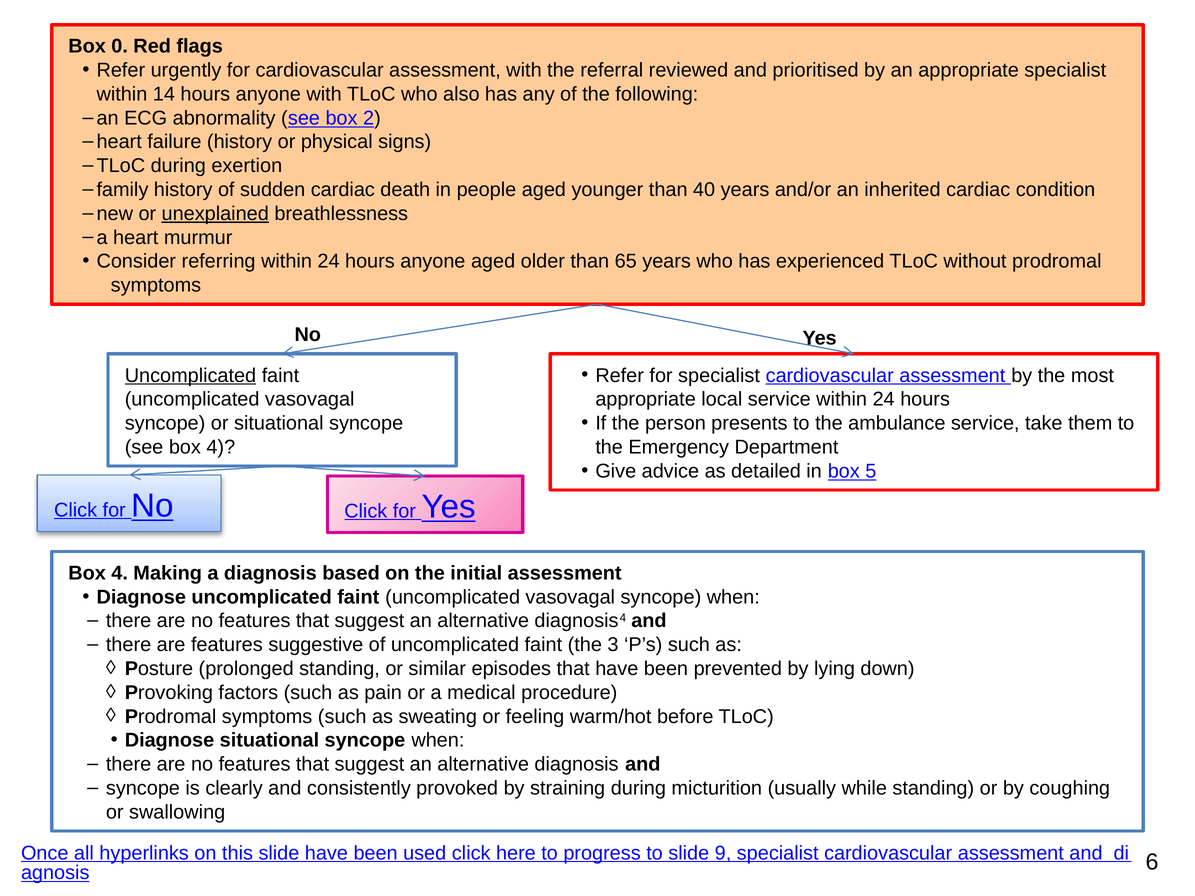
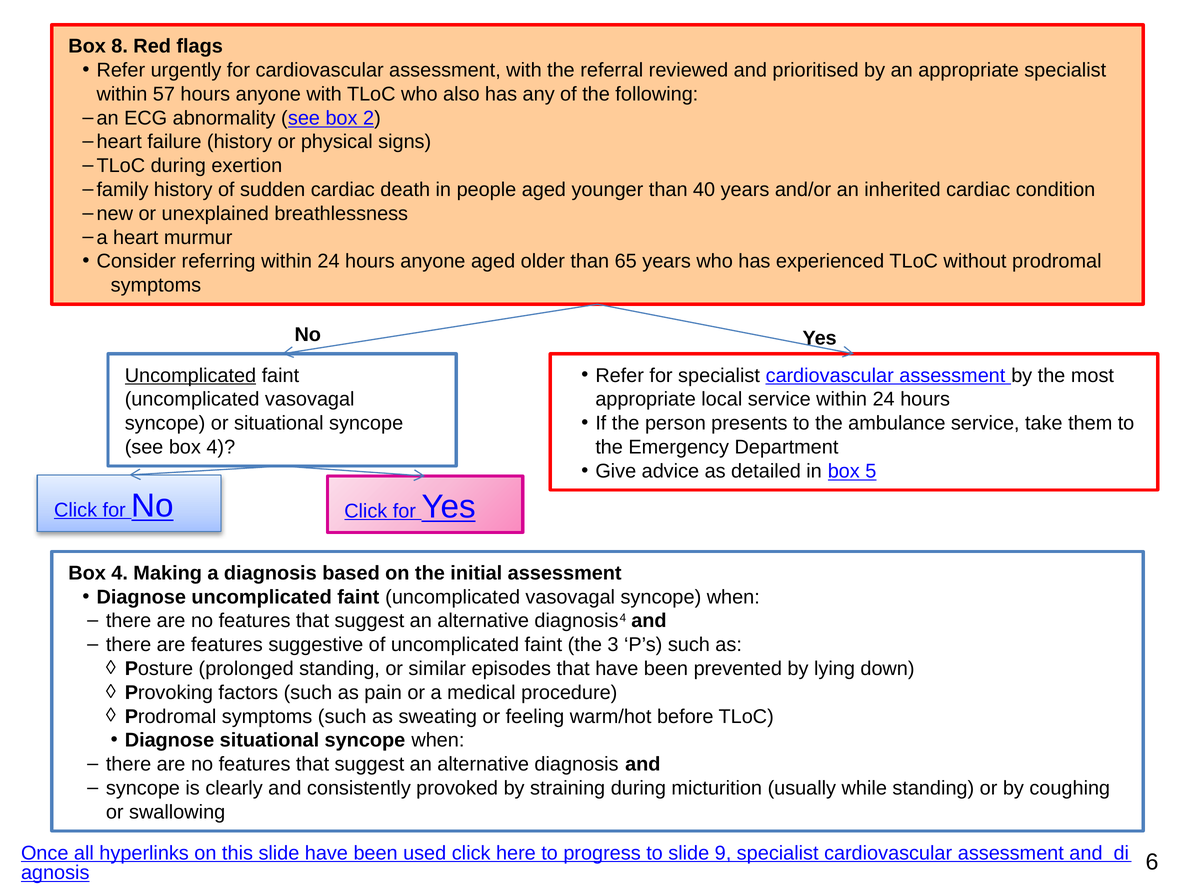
0: 0 -> 8 (120, 46)
14: 14 -> 57 (164, 94)
unexplained underline: present -> none (215, 214)
